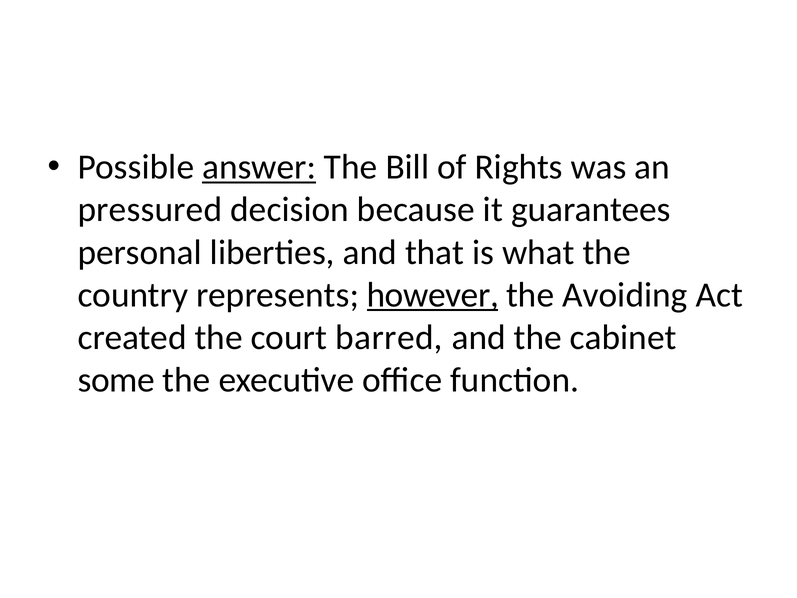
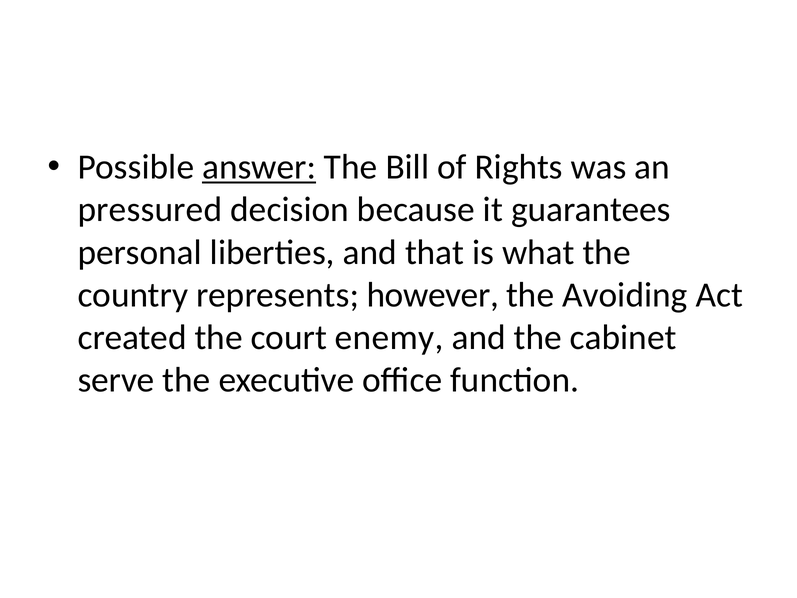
however underline: present -> none (433, 295)
barred: barred -> enemy (389, 337)
some: some -> serve (116, 380)
